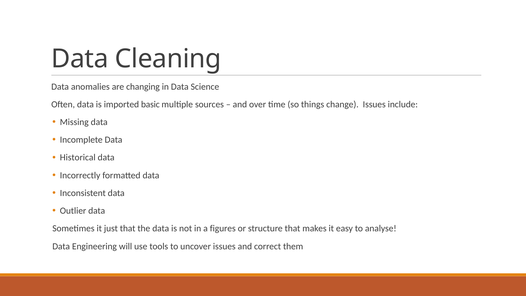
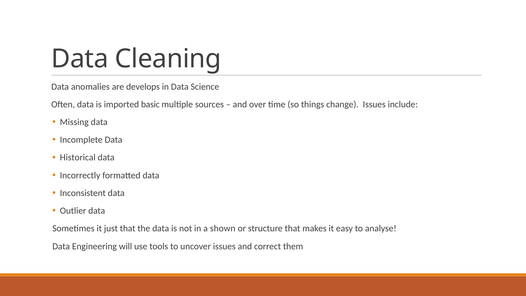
changing: changing -> develops (143, 87)
figures: figures -> shown (223, 228)
